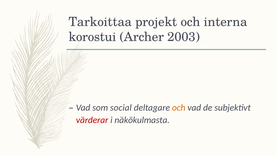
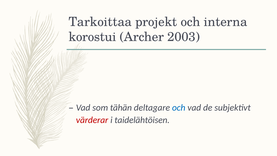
social: social -> tähän (121, 108)
och colour: orange -> blue (179, 108)
näkökulmasta: näkökulmasta -> taidelähtöisen (142, 120)
